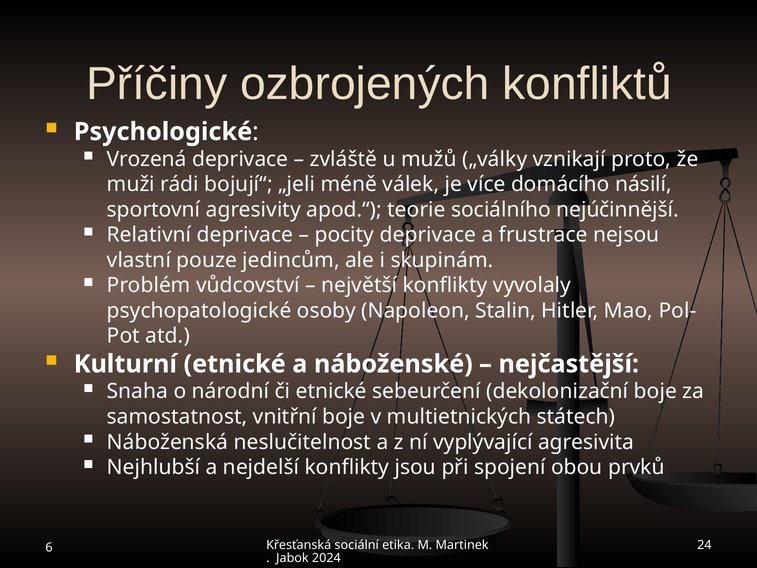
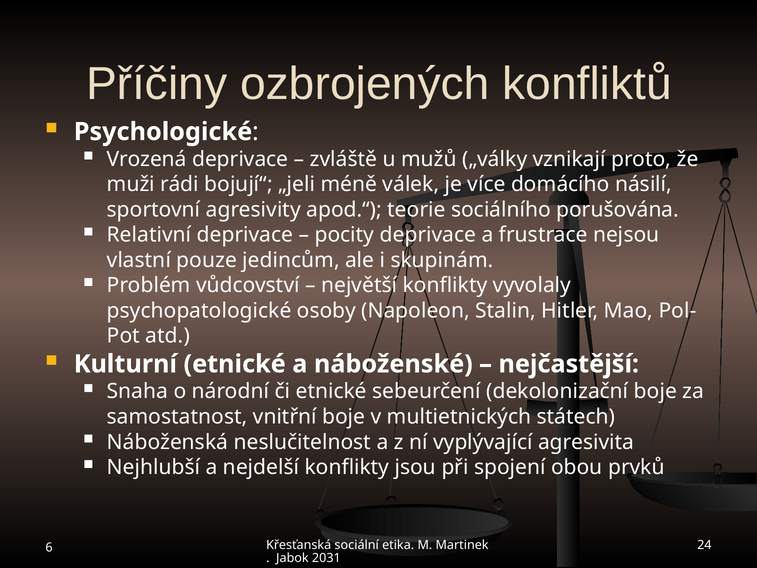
nejúčinnější: nejúčinnější -> porušována (618, 210)
2024: 2024 -> 2031 (326, 558)
